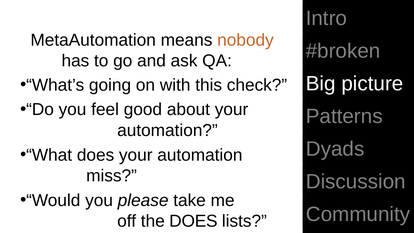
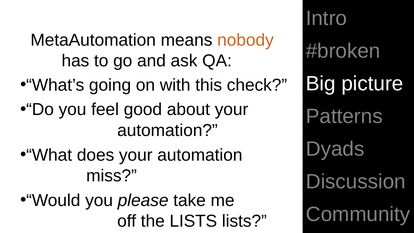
the DOES: DOES -> LISTS (193, 221)
